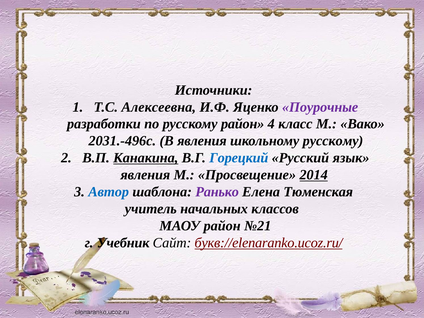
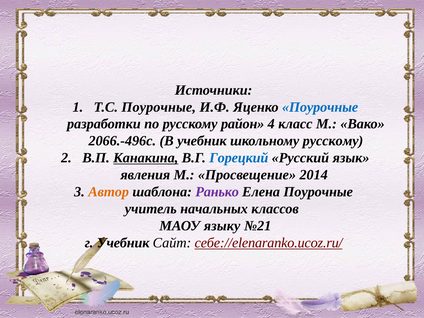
Т.С Алексеевна: Алексеевна -> Поурочные (159, 107)
Поурочные colour: purple -> blue (320, 107)
2031.-496с: 2031.-496с -> 2066.-496с (122, 141)
В явления: явления -> учебник (202, 141)
2014 underline: present -> none (314, 175)
Автор colour: blue -> orange (109, 192)
Елена Тюменская: Тюменская -> Поурочные (318, 192)
МАОУ район: район -> языку (222, 226)
букв://elenaranko.ucoz.ru/: букв://elenaranko.ucoz.ru/ -> себе://elenaranko.ucoz.ru/ (269, 243)
